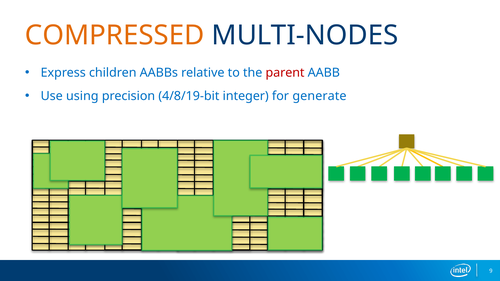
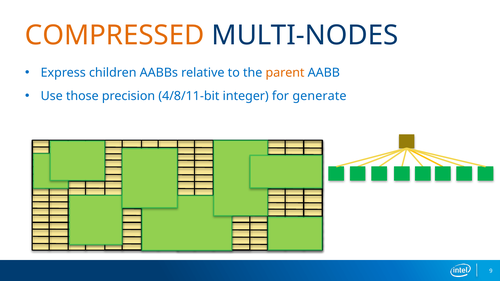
parent colour: red -> orange (285, 73)
using: using -> those (82, 96)
4/8/19-bit: 4/8/19-bit -> 4/8/11-bit (189, 96)
